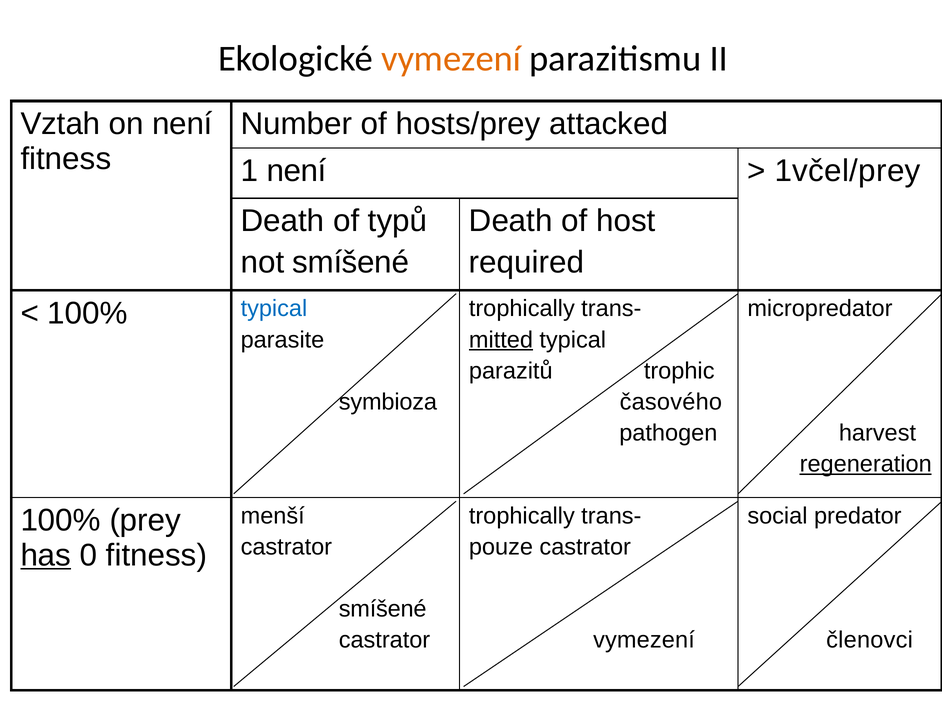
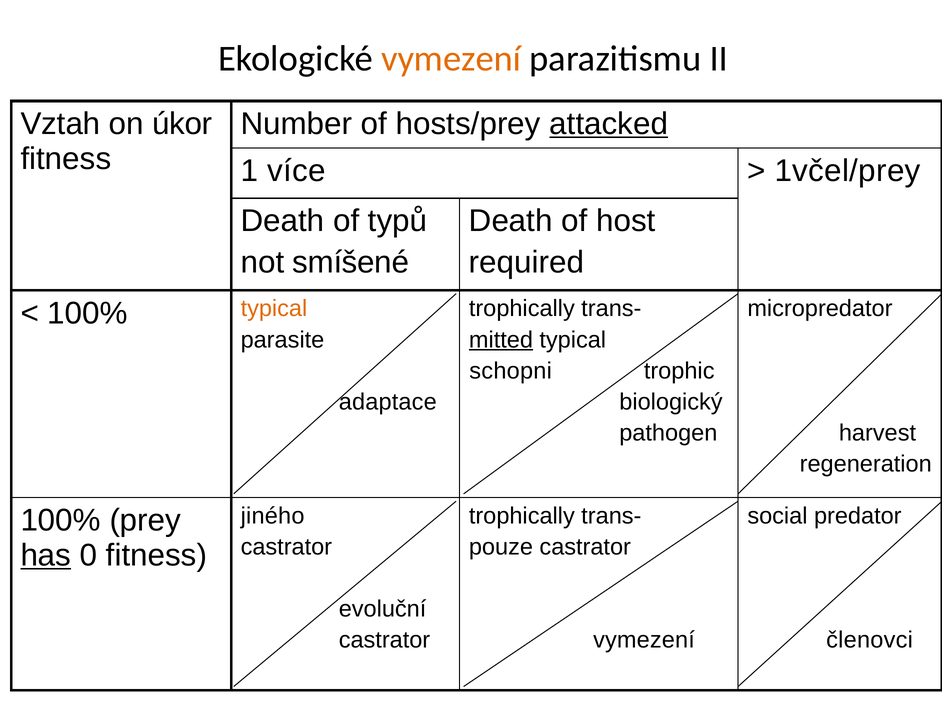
on není: není -> úkor (182, 124)
attacked underline: none -> present (609, 124)
1 není: není -> více (296, 171)
typical colour: blue -> orange (274, 309)
parazitů: parazitů -> schopni (511, 371)
symbioza: symbioza -> adaptace (388, 402)
časového: časového -> biologický (671, 402)
regeneration underline: present -> none (866, 464)
menší: menší -> jiného (273, 516)
smíšené: smíšené -> evoluční (383, 609)
